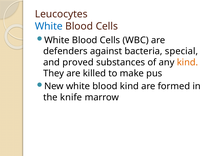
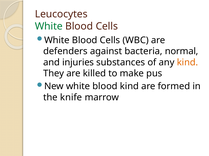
White colour: blue -> green (49, 26)
special: special -> normal (182, 51)
proved: proved -> injuries (78, 63)
